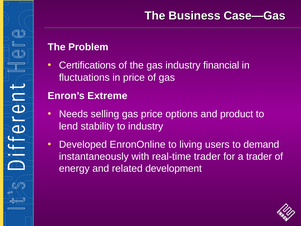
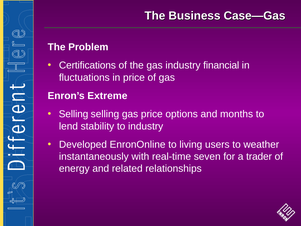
Needs: Needs -> Selling (74, 114)
product: product -> months (237, 114)
demand: demand -> weather (261, 144)
real-time trader: trader -> seven (207, 156)
development: development -> relationships (174, 168)
